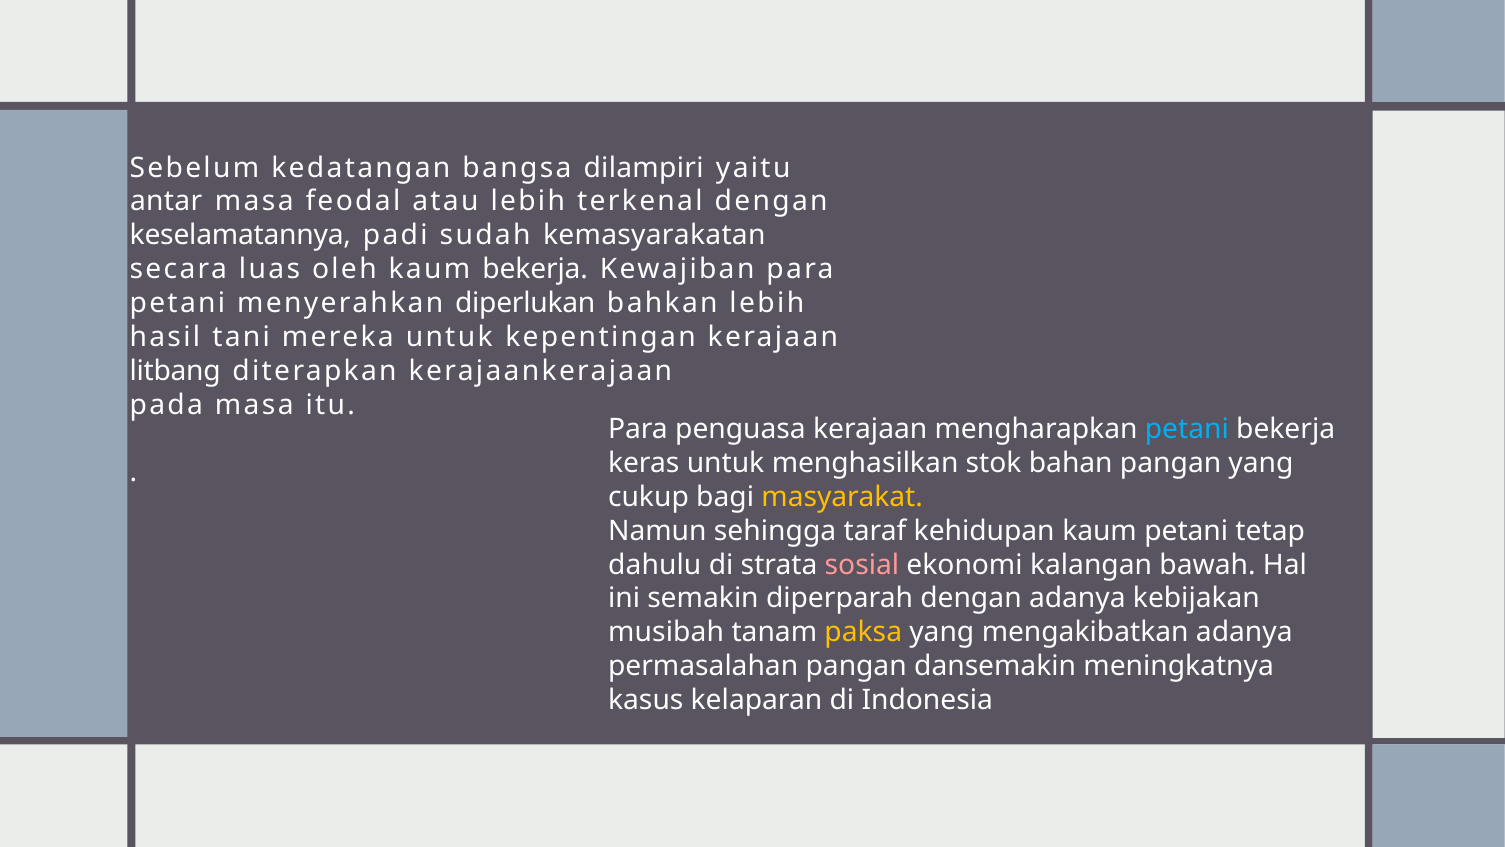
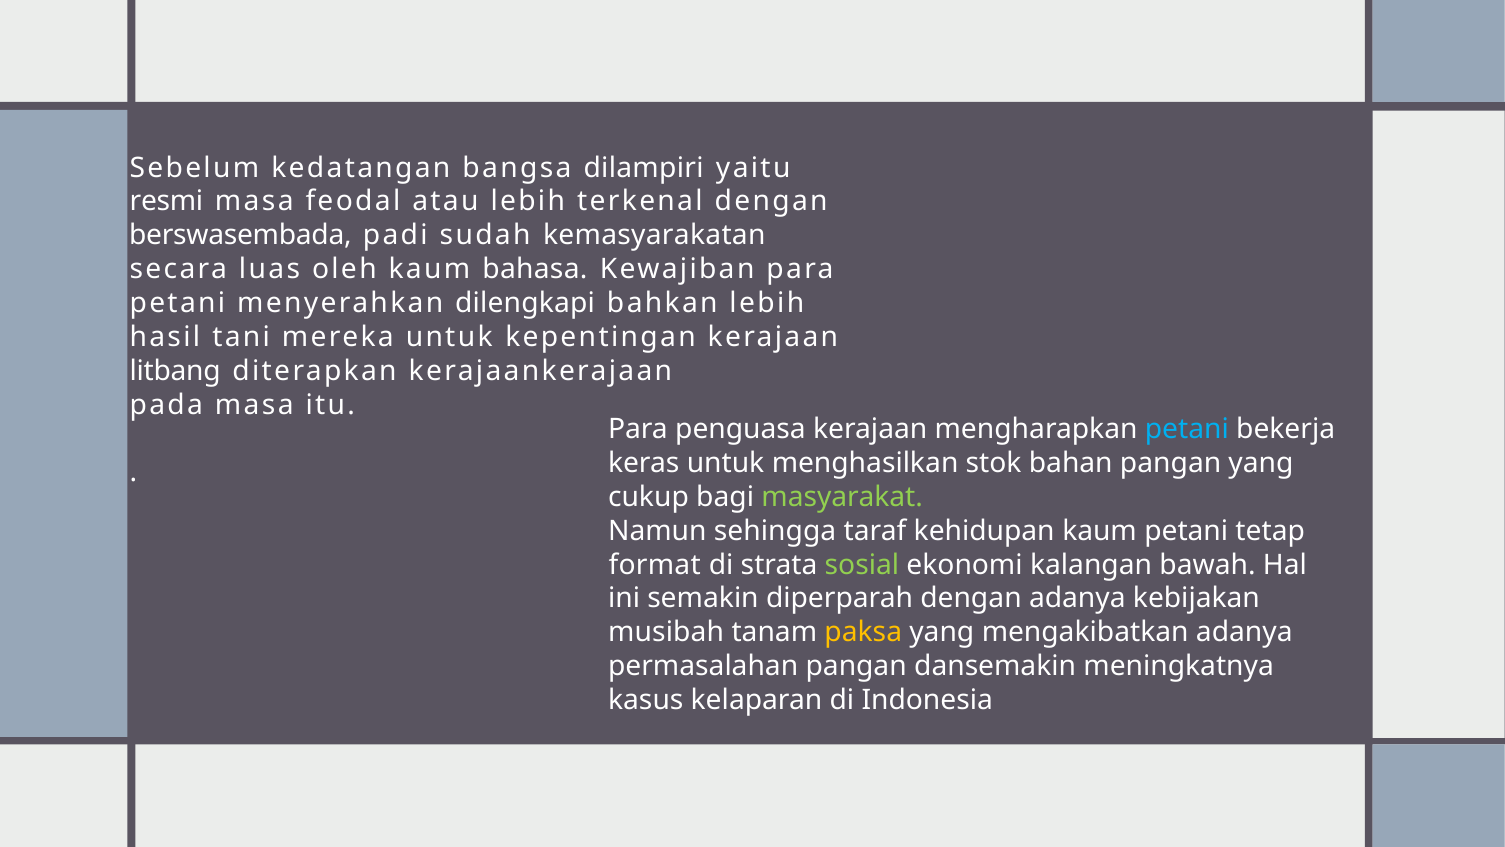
antar: antar -> resmi (166, 201)
keselamatannya: keselamatannya -> berswasembada (240, 235)
kaum bekerja: bekerja -> bahasa (535, 269)
diperlukan: diperlukan -> dilengkapi (525, 303)
masyarakat colour: yellow -> light green (842, 497)
dahulu: dahulu -> format (655, 564)
sosial colour: pink -> light green (862, 564)
